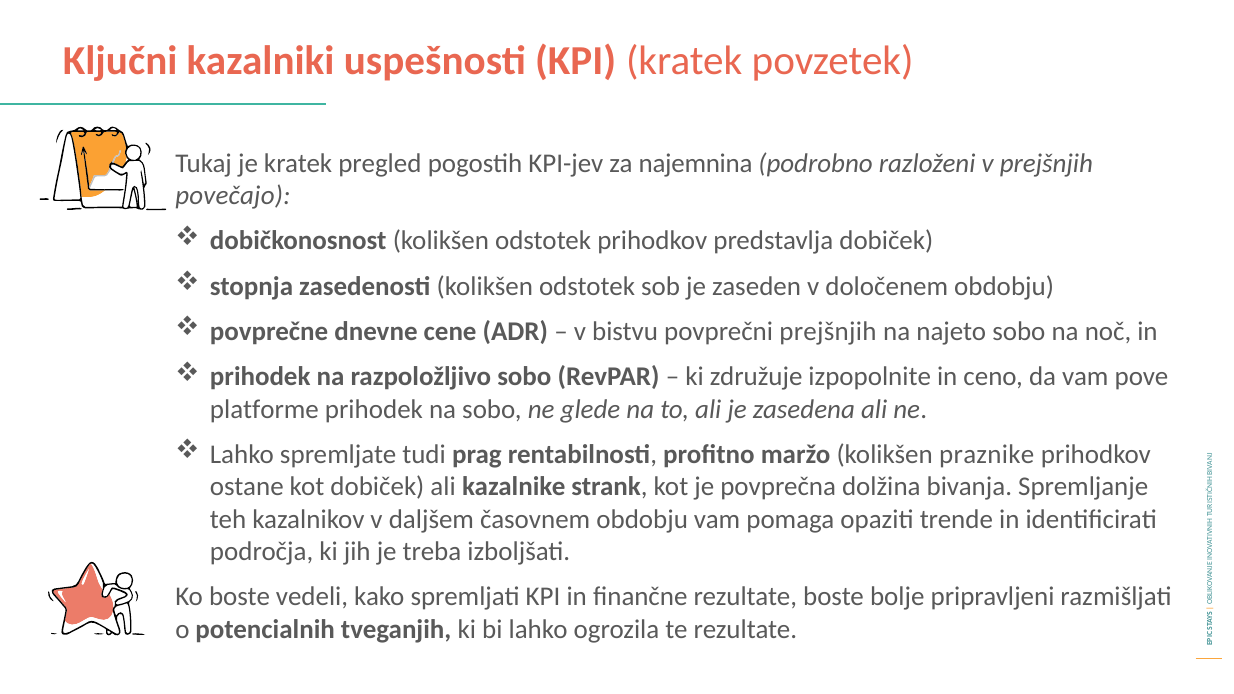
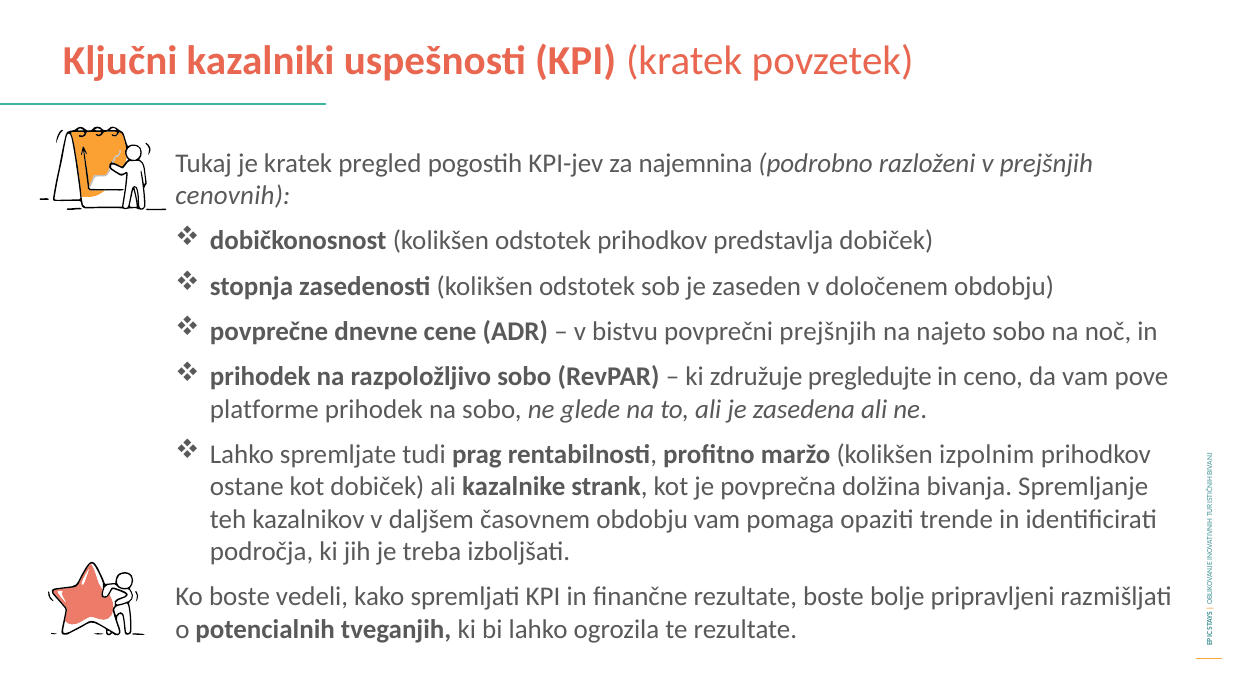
povečajo: povečajo -> cenovnih (233, 196)
izpopolnite: izpopolnite -> pregledujte (870, 377)
praznike: praznike -> izpolnim (987, 454)
